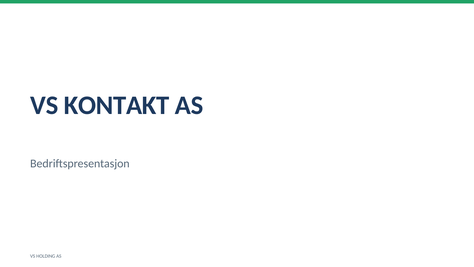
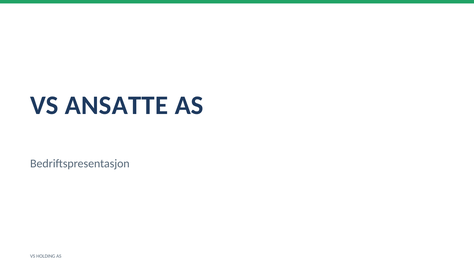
KONTAKT: KONTAKT -> ANSATTE (116, 105)
